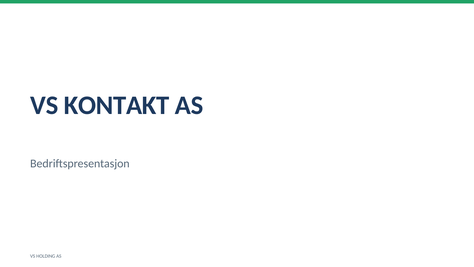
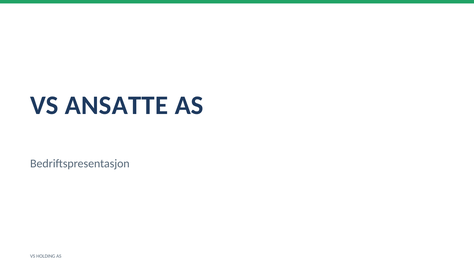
KONTAKT: KONTAKT -> ANSATTE (116, 105)
